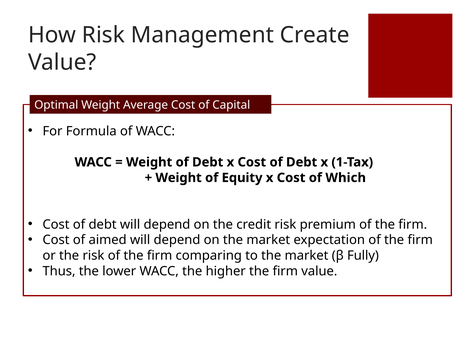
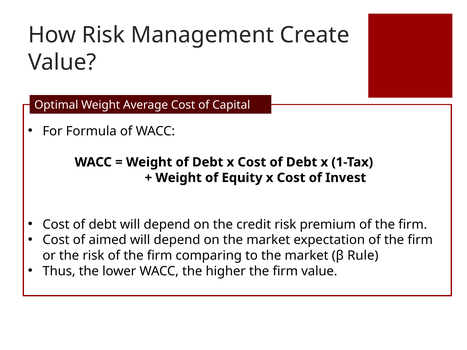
Which: Which -> Invest (346, 178)
Fully: Fully -> Rule (363, 256)
